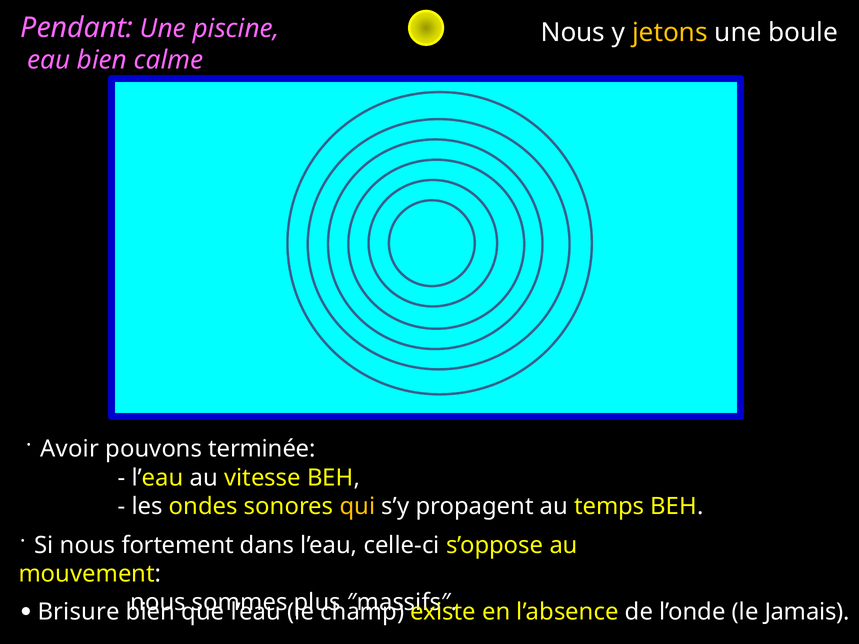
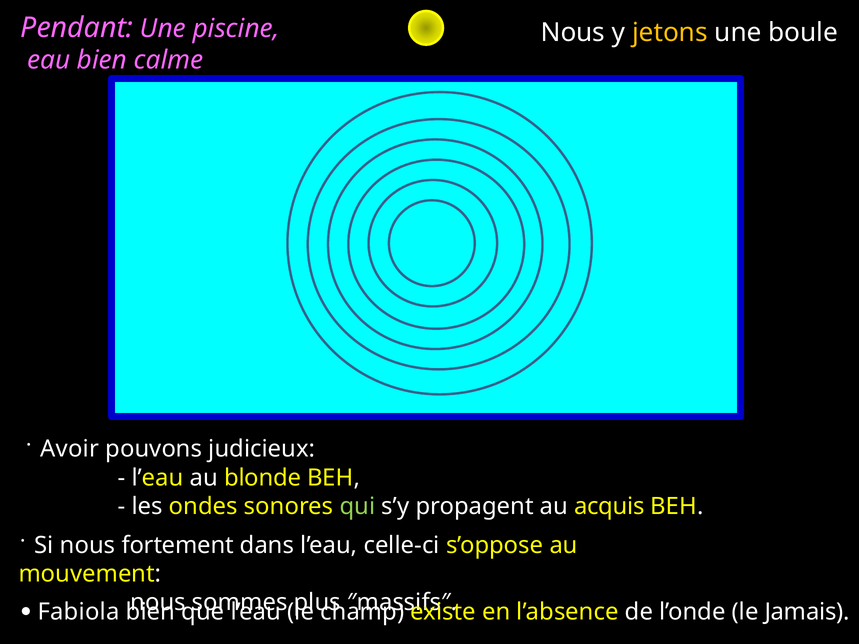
terminée: terminée -> judicieux (262, 449)
vitesse: vitesse -> blonde (263, 478)
qui colour: yellow -> light green (357, 507)
temps: temps -> acquis (609, 507)
Brisure: Brisure -> Fabiola (79, 612)
